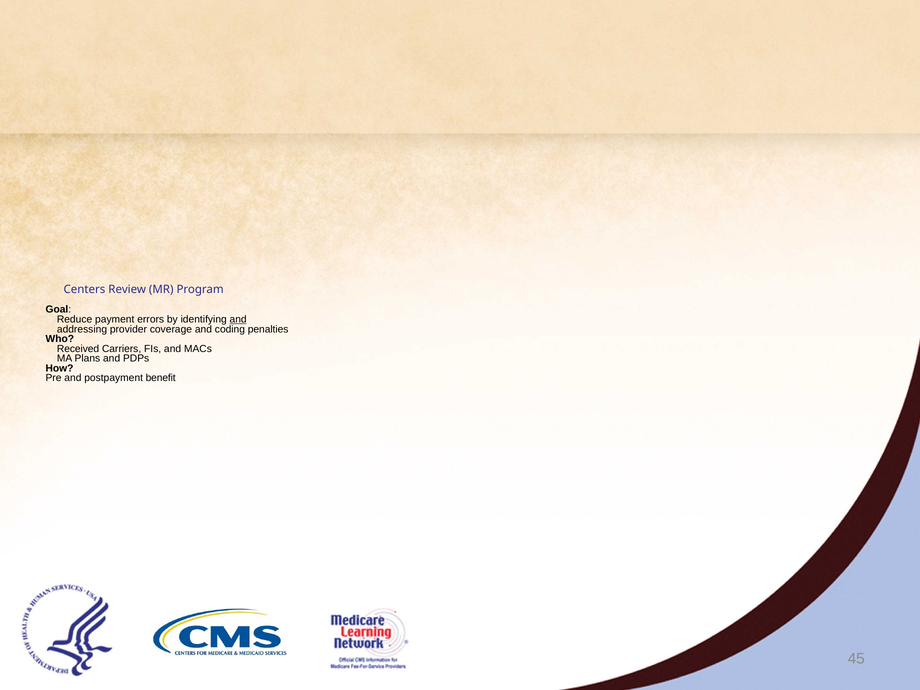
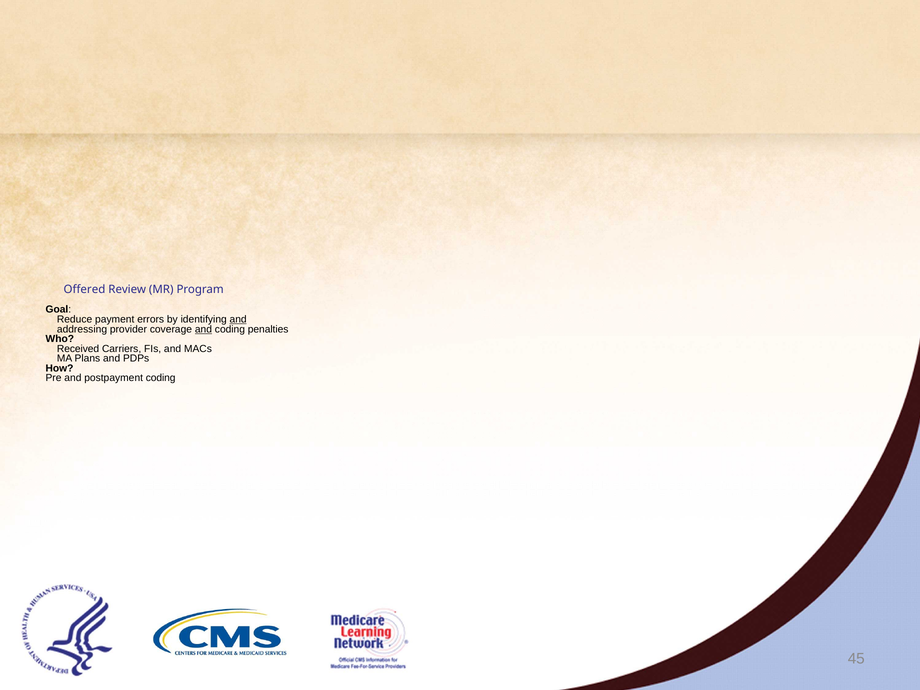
Centers: Centers -> Offered (84, 290)
and underline: none -> present (203, 329)
postpayment benefit: benefit -> coding (161, 378)
